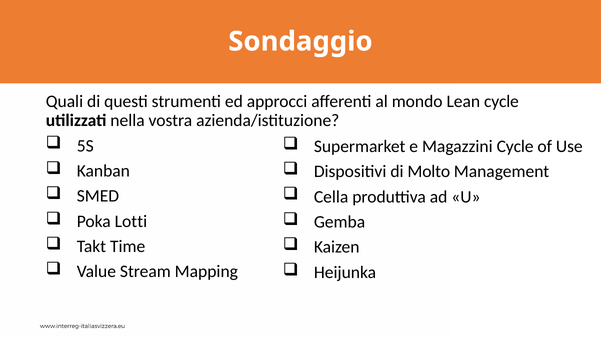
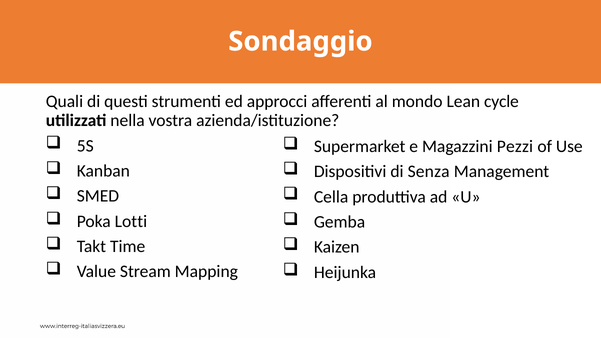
Magazzini Cycle: Cycle -> Pezzi (515, 146)
Molto: Molto -> Senza (429, 172)
